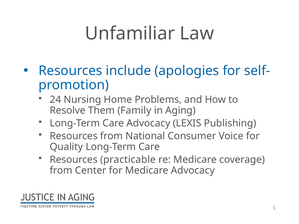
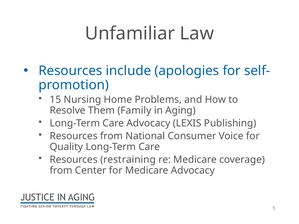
24: 24 -> 15 (55, 100)
practicable: practicable -> restraining (128, 160)
